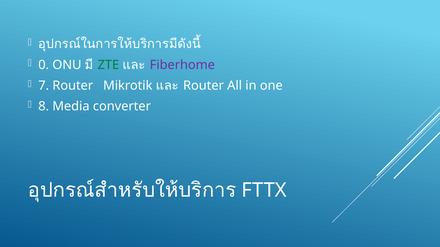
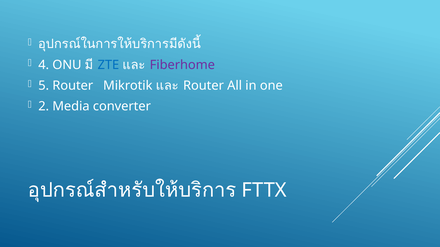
0: 0 -> 4 (44, 65)
ZTE colour: green -> blue (108, 65)
7: 7 -> 5 (44, 86)
8: 8 -> 2 (44, 106)
